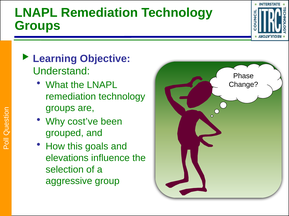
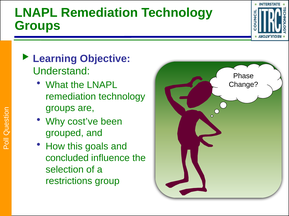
elevations: elevations -> concluded (67, 158)
aggressive: aggressive -> restrictions (69, 182)
